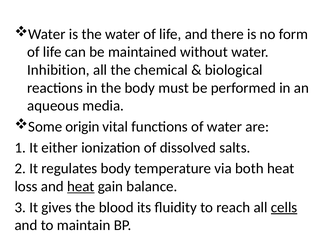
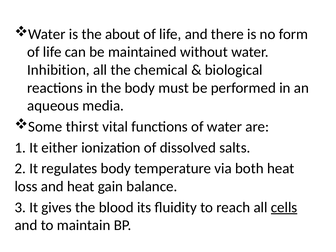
the water: water -> about (123, 34)
origin: origin -> thirst (82, 127)
heat underline: present -> none (81, 186)
